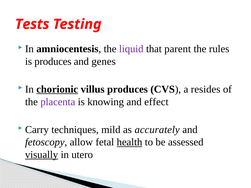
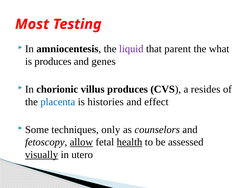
Tests: Tests -> Most (32, 24)
rules: rules -> what (219, 49)
chorionic underline: present -> none (57, 89)
placenta colour: purple -> blue (58, 102)
knowing: knowing -> histories (106, 102)
Carry: Carry -> Some (37, 130)
mild: mild -> only (111, 130)
accurately: accurately -> counselors (157, 130)
allow underline: none -> present (81, 142)
